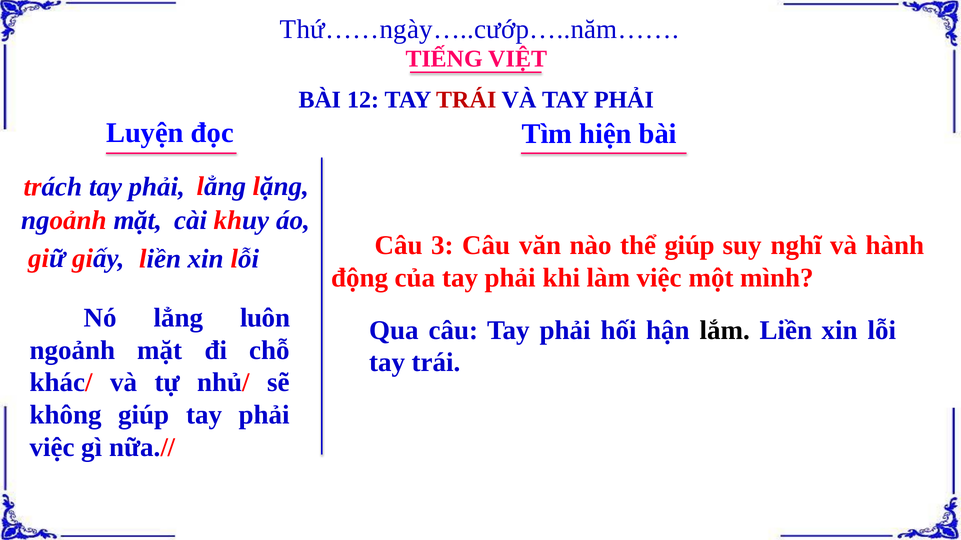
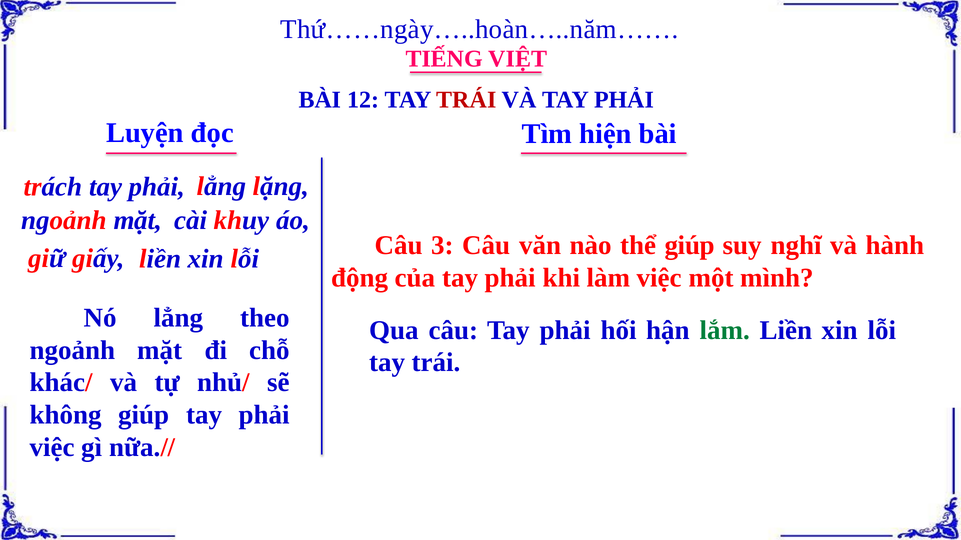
Thứ……ngày…..cướp…..năm……: Thứ……ngày…..cướp…..năm…… -> Thứ……ngày…..hoàn…..năm…… (479, 30)
luôn: luôn -> theo (265, 318)
lắm colour: black -> green (725, 330)
